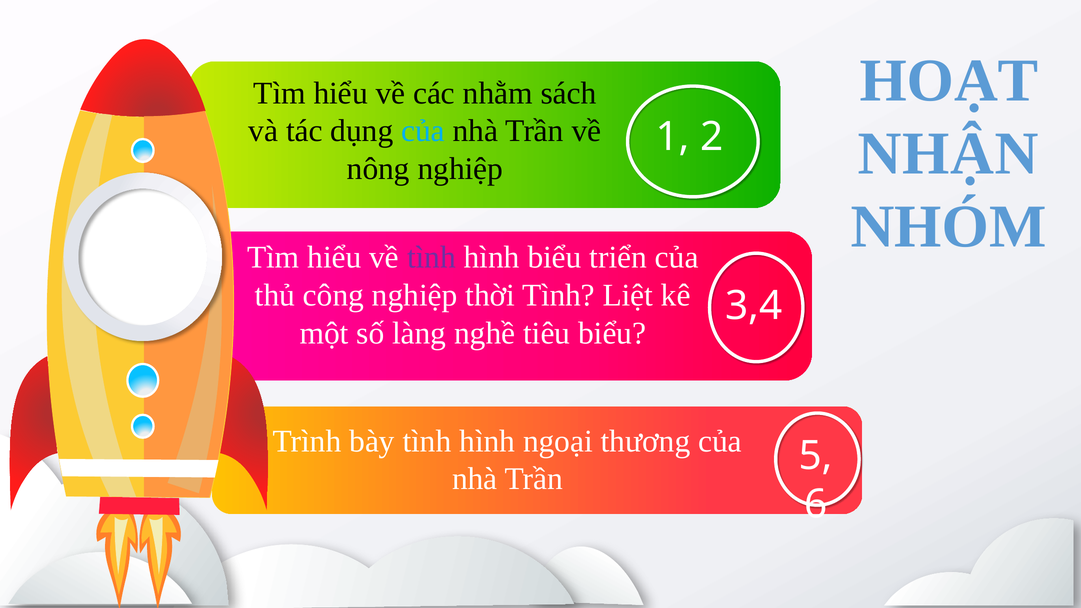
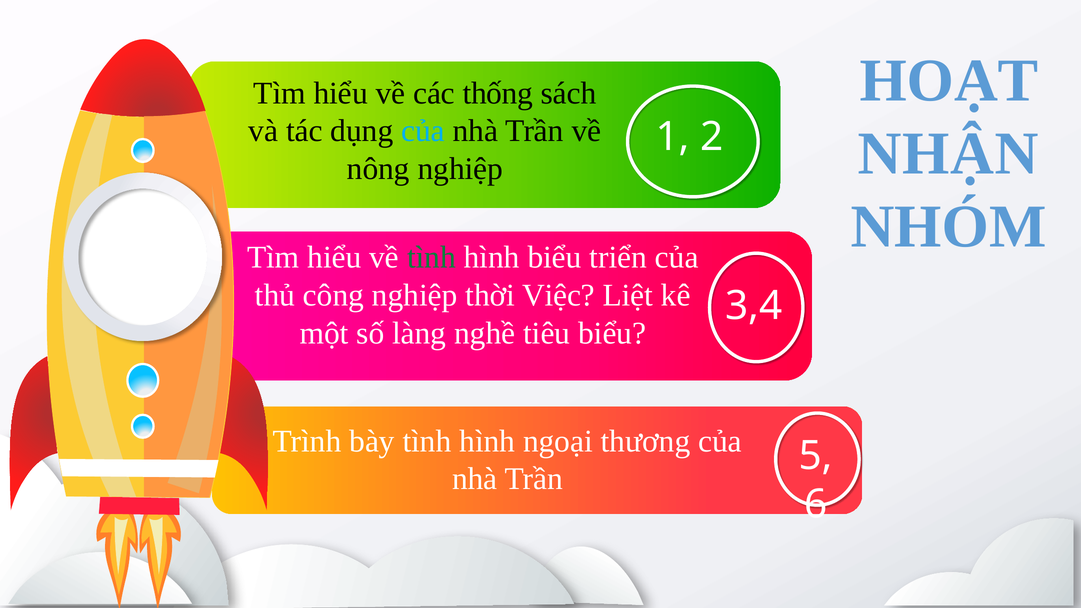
nhằm: nhằm -> thống (498, 93)
tình colour: purple -> green (431, 257)
thời Tình: Tình -> Việc (559, 295)
